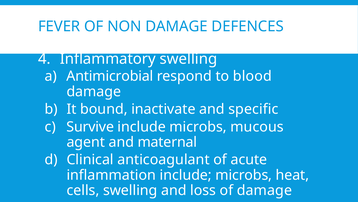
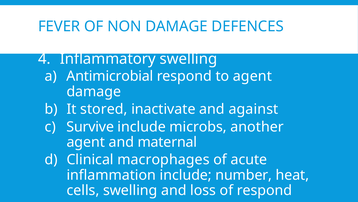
to blood: blood -> agent (252, 76)
bound: bound -> stored (104, 109)
specific: specific -> against (253, 109)
mucous: mucous -> another (257, 126)
anticoagulant: anticoagulant -> macrophages (163, 159)
inflammation include microbs: microbs -> number (244, 175)
of damage: damage -> respond (264, 190)
